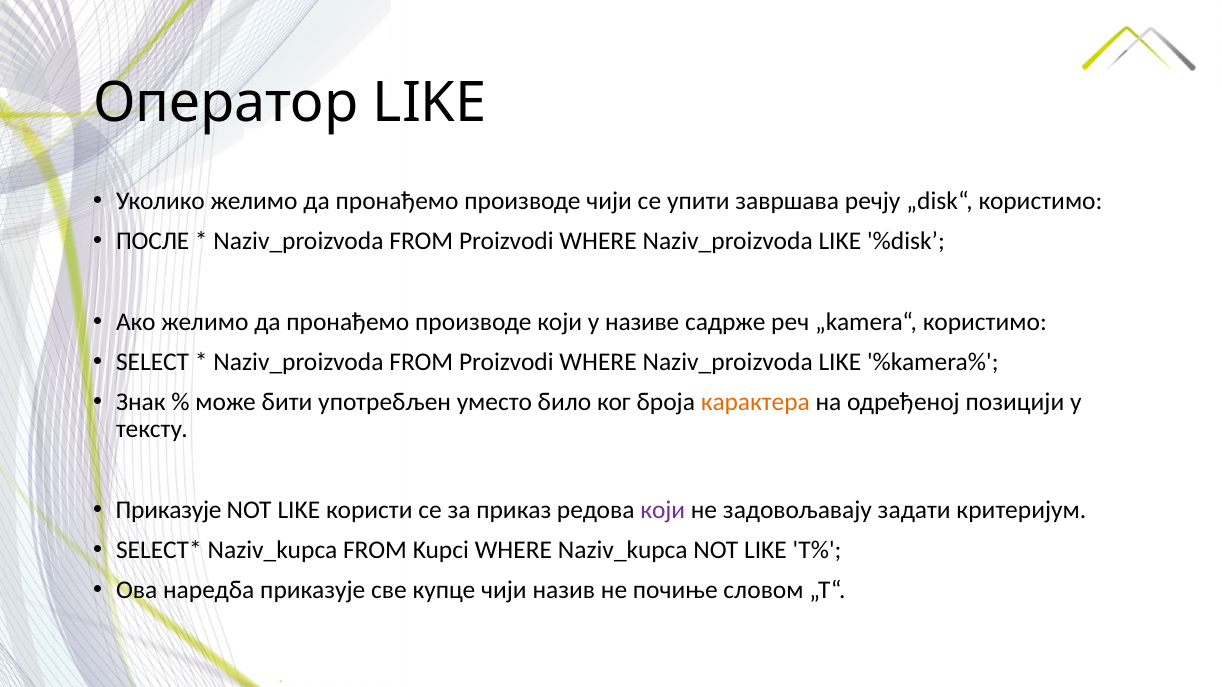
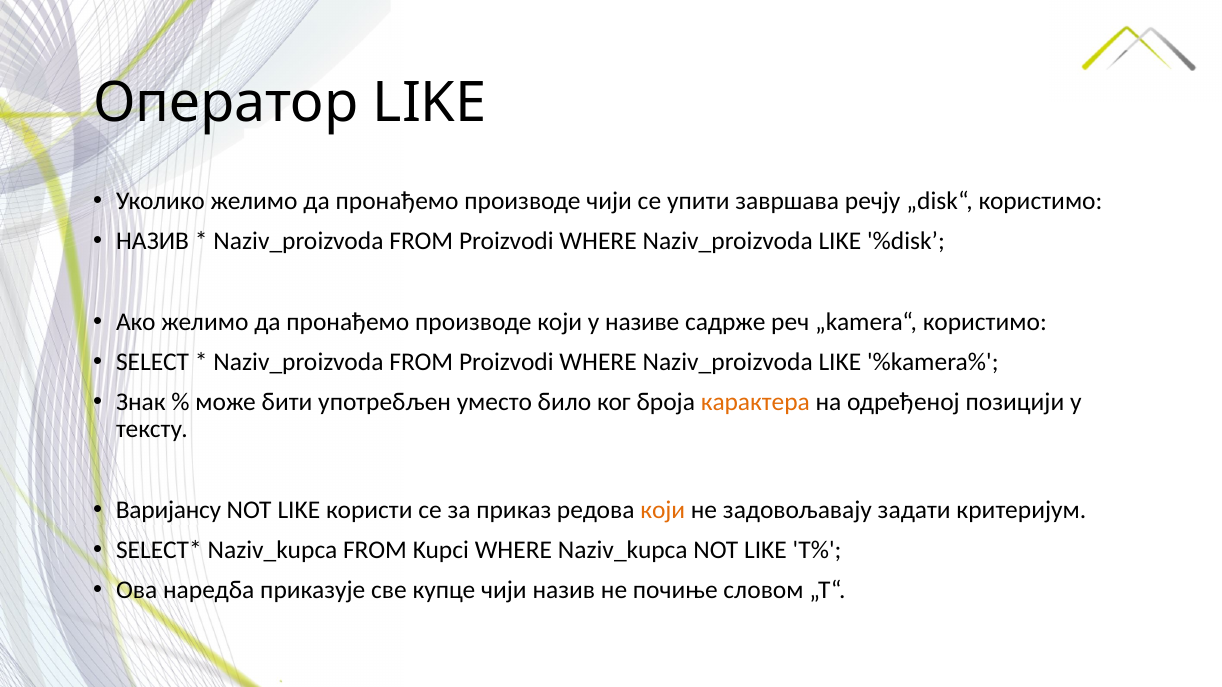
ПОСЛЕ: ПОСЛЕ -> НАЗИВ (153, 241)
Приказује: Приказује -> Варијансу (169, 510)
који colour: purple -> orange (663, 510)
